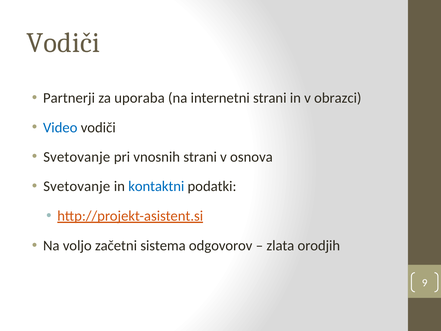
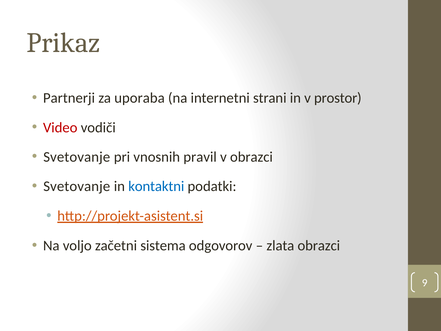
Vodiči: Vodiči -> Prikaz (63, 43)
obrazci: obrazci -> prostor (338, 98)
Video colour: blue -> red (60, 127)
vnosnih strani: strani -> pravil (200, 157)
v osnova: osnova -> obrazci (251, 157)
zlata orodjih: orodjih -> obrazci (319, 245)
